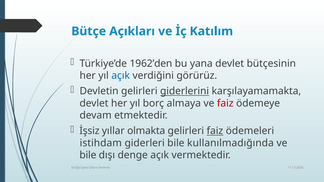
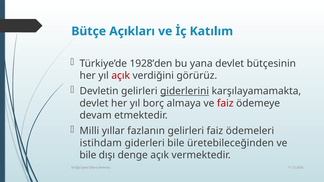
1962’den: 1962’den -> 1928’den (151, 64)
açık colour: blue -> red (121, 76)
İşsiz: İşsiz -> Milli (89, 131)
olmakta: olmakta -> fazlanın (146, 131)
faiz underline: present -> none (215, 131)
kullanılmadığında: kullanılmadığında -> üretebileceğinden (230, 143)
